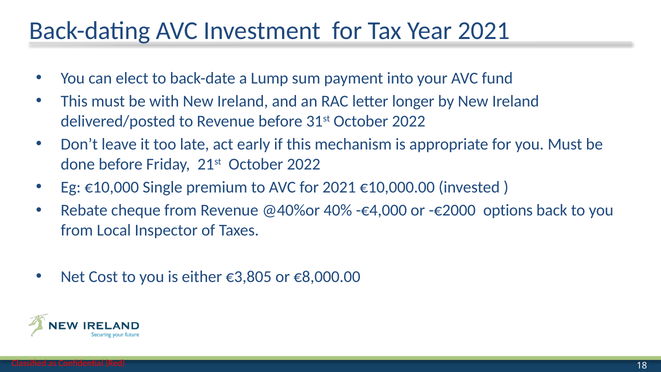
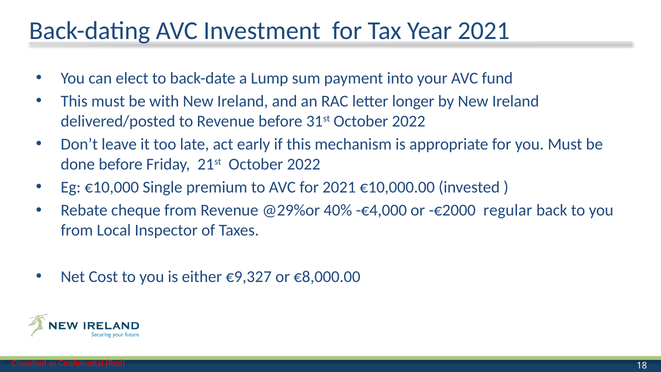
@40%or: @40%or -> @29%or (291, 210)
options: options -> regular (508, 210)
€3,805: €3,805 -> €9,327 (249, 277)
